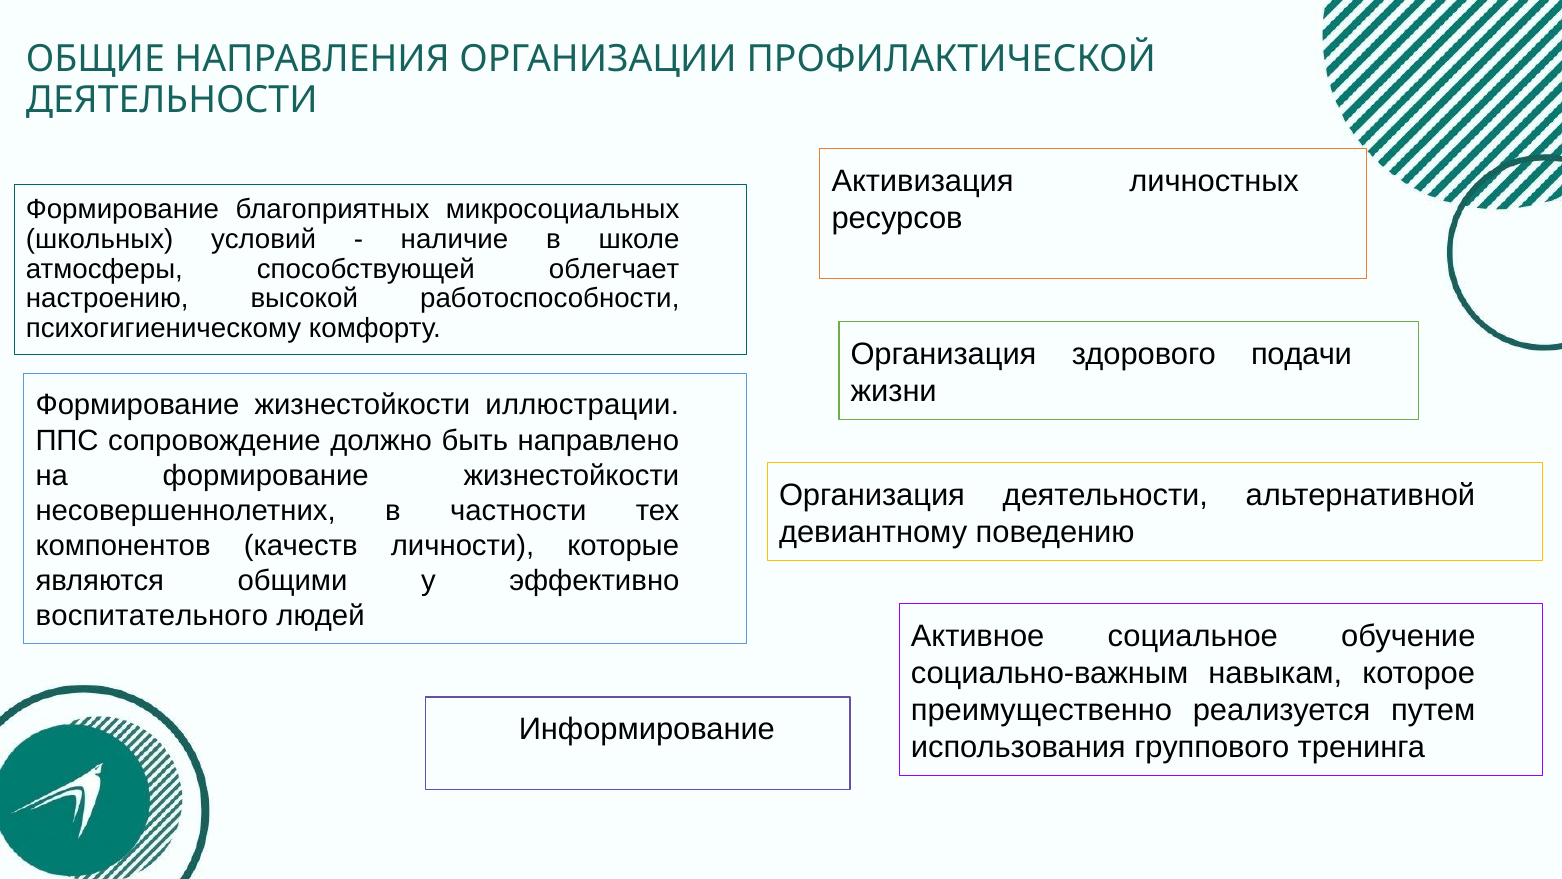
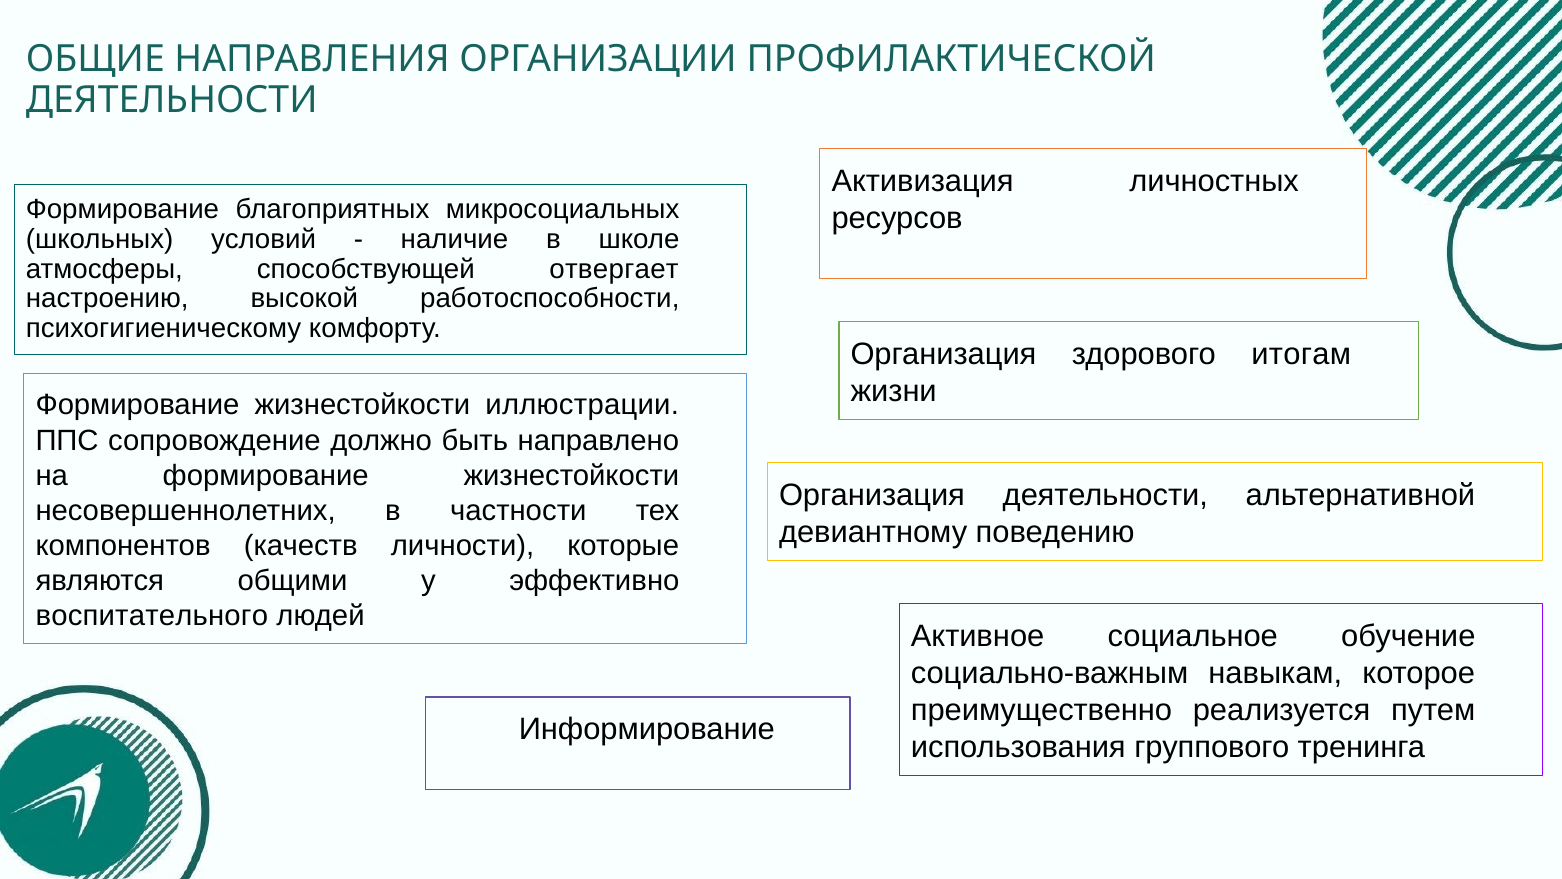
облегчает: облегчает -> отвергает (614, 269)
подачи: подачи -> итогам (1301, 354)
